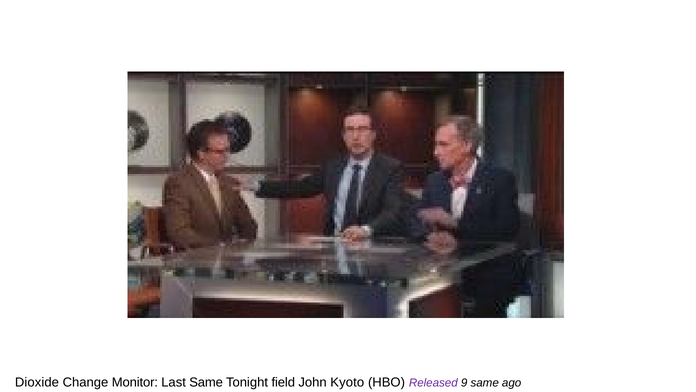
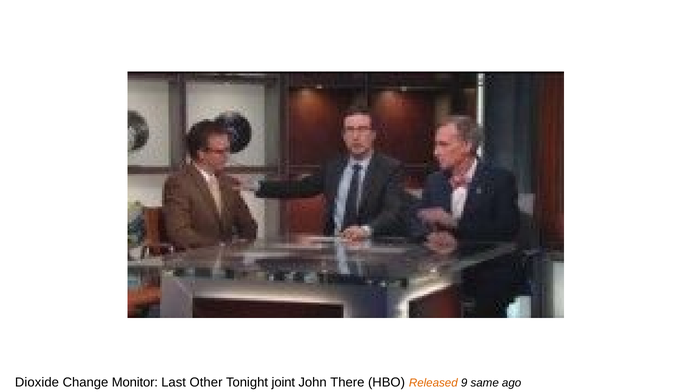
Last Same: Same -> Other (206, 382)
field: field -> joint (283, 382)
Kyoto: Kyoto -> There (347, 382)
Released colour: purple -> orange (433, 382)
